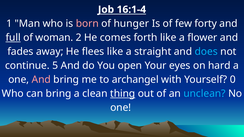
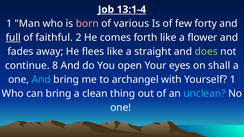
16:1-4: 16:1-4 -> 13:1-4 (131, 10)
hunger: hunger -> various (131, 24)
woman: woman -> faithful (54, 38)
does colour: light blue -> light green (206, 52)
5: 5 -> 8 (55, 66)
hard: hard -> shall (219, 66)
And colour: pink -> light blue (41, 80)
Yourself 0: 0 -> 1 (233, 80)
thing underline: present -> none (123, 94)
